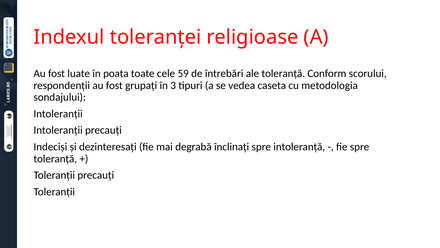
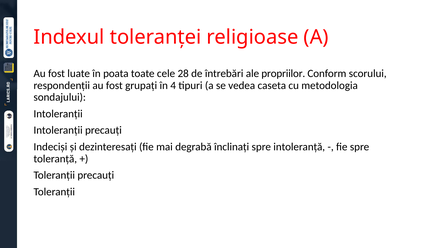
59: 59 -> 28 (183, 73)
ale toleranță: toleranță -> propriilor (283, 73)
3: 3 -> 4 (173, 85)
